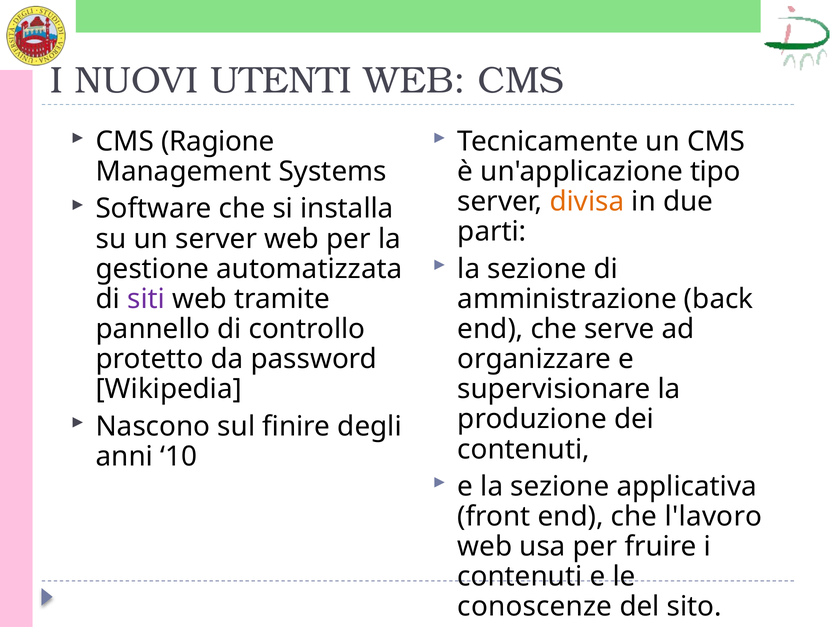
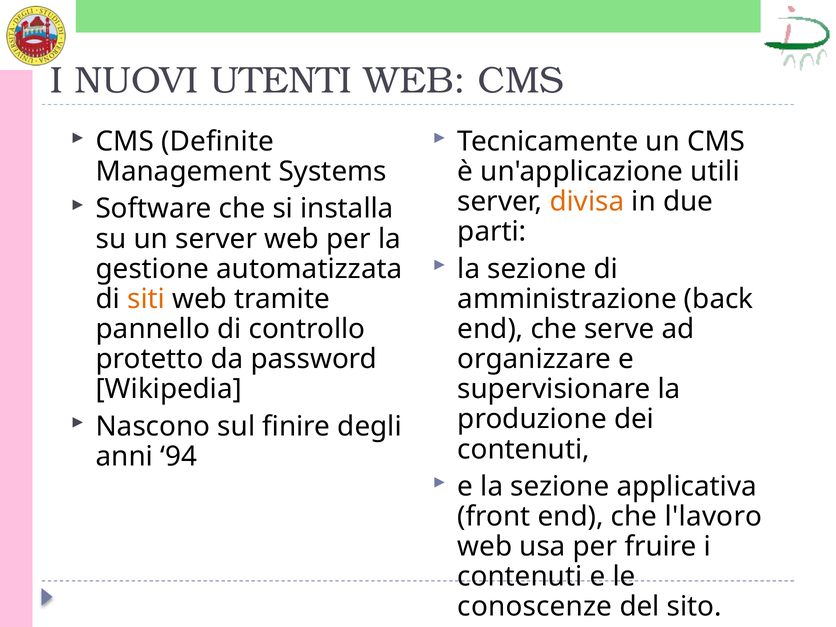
Ragione: Ragione -> Definite (218, 142)
tipo: tipo -> utili (715, 172)
siti colour: purple -> orange (146, 299)
10: 10 -> 94 (179, 456)
